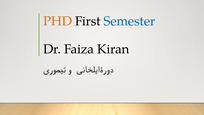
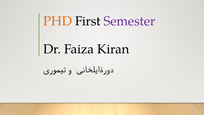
Semester colour: blue -> purple (129, 21)
